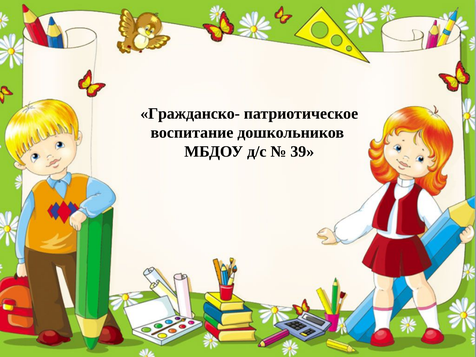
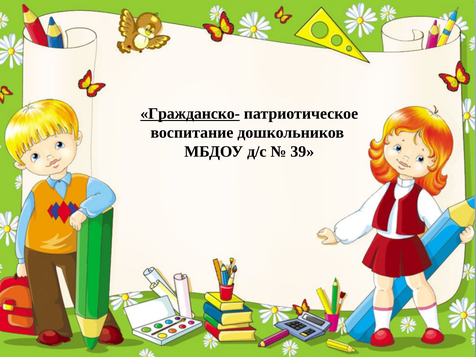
Гражданско- underline: none -> present (190, 114)
